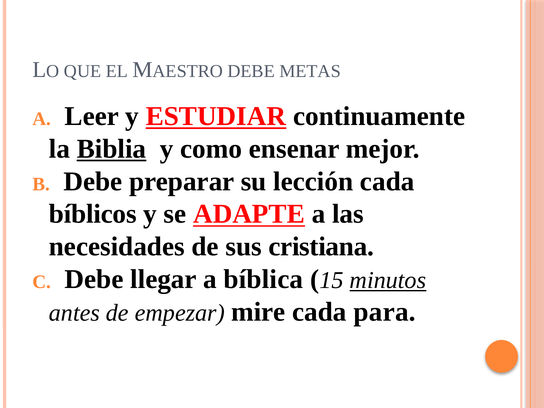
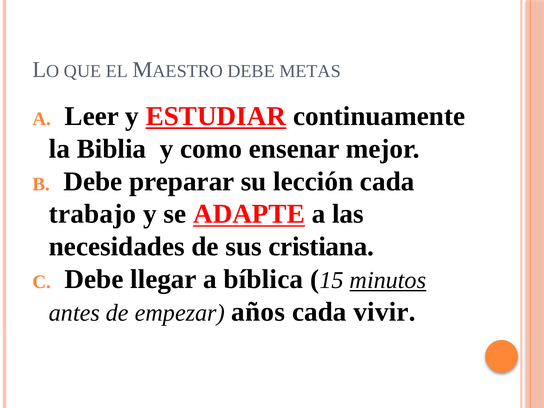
Biblia underline: present -> none (112, 149)
bíblicos: bíblicos -> trabajo (93, 214)
mire: mire -> años (258, 312)
para: para -> vivir (385, 312)
